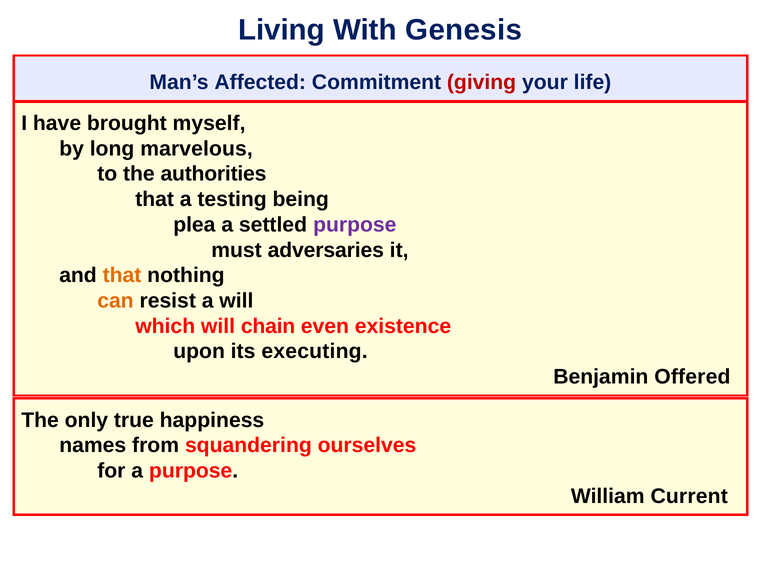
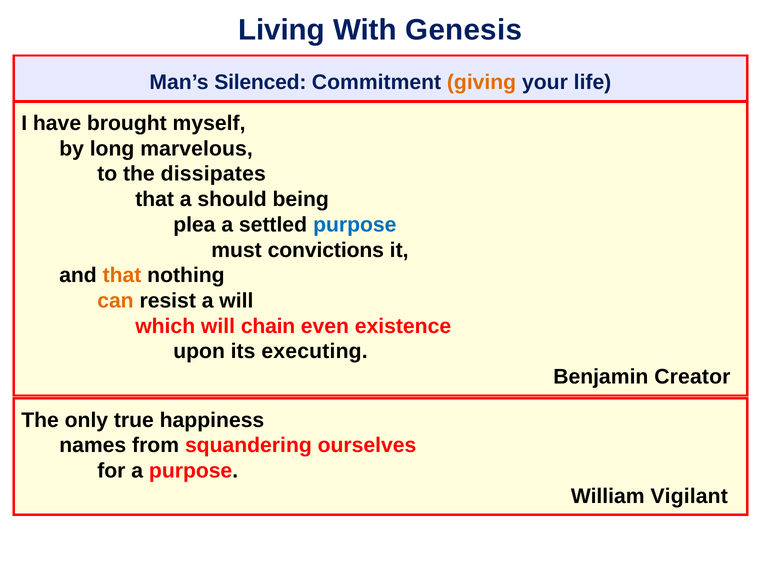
Affected: Affected -> Silenced (260, 82)
giving colour: red -> orange (482, 82)
authorities: authorities -> dissipates (213, 174)
testing: testing -> should (232, 199)
purpose colour: purple -> blue (355, 225)
adversaries: adversaries -> convictions (326, 250)
Offered: Offered -> Creator (692, 377)
Current: Current -> Vigilant (689, 496)
